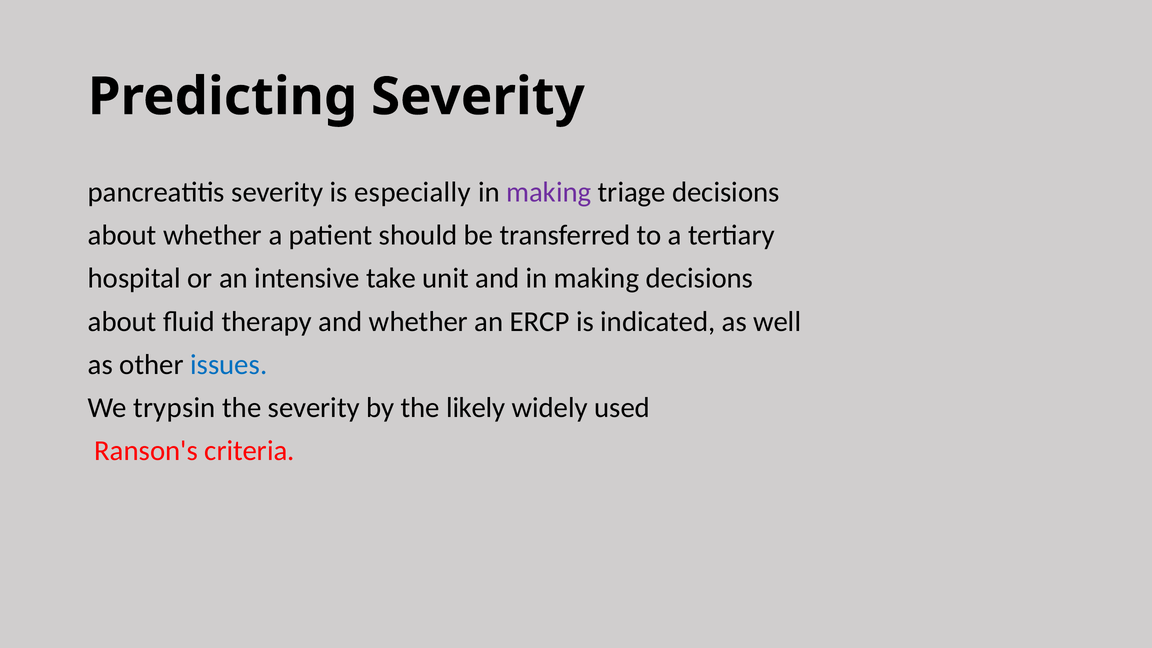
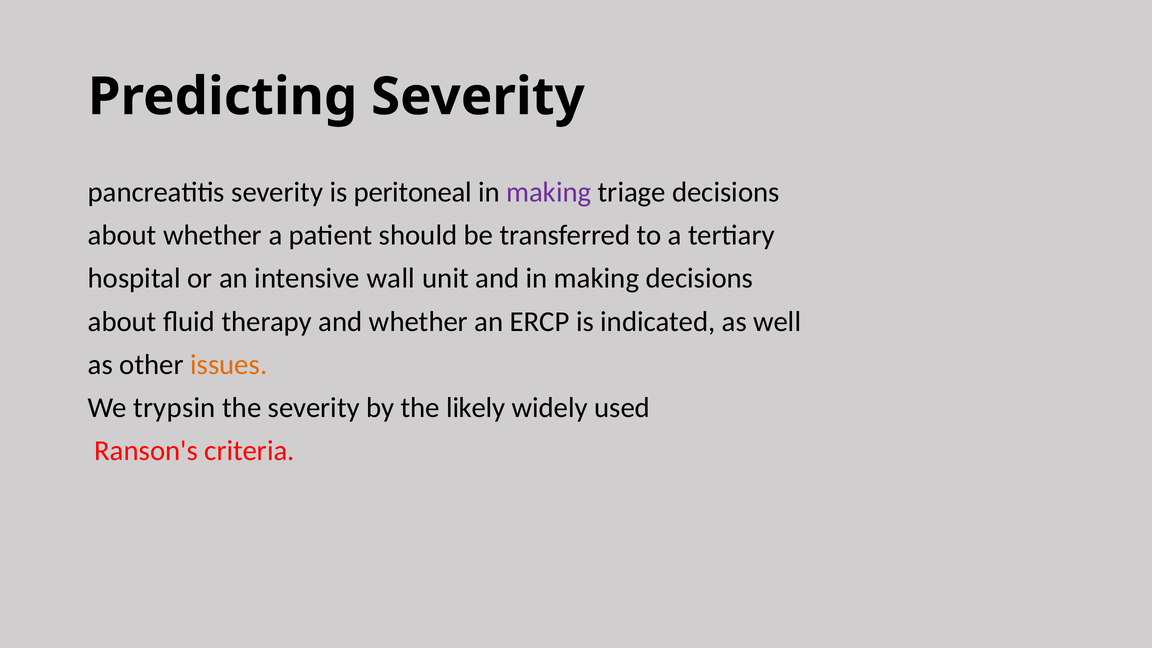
especially: especially -> peritoneal (413, 192)
take: take -> wall (391, 278)
issues colour: blue -> orange (229, 365)
